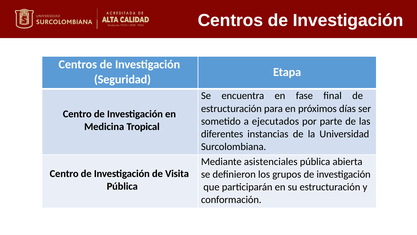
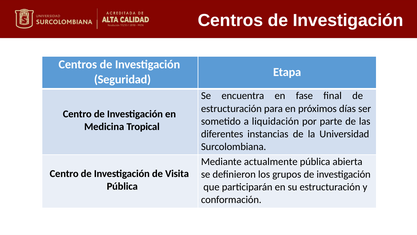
ejecutados: ejecutados -> liquidación (275, 121)
asistenciales: asistenciales -> actualmente (271, 161)
